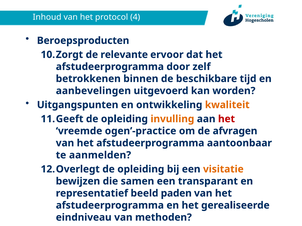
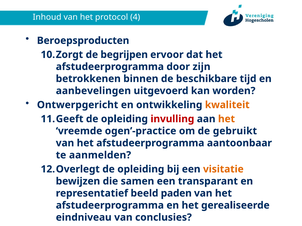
relevante: relevante -> begrijpen (124, 55)
zelf: zelf -> zijn (202, 67)
Uitgangspunten: Uitgangspunten -> Ontwerpgericht (78, 105)
invulling colour: orange -> red (172, 119)
het colour: red -> orange (227, 119)
afvragen: afvragen -> gebruikt (235, 131)
methoden: methoden -> conclusies (163, 218)
